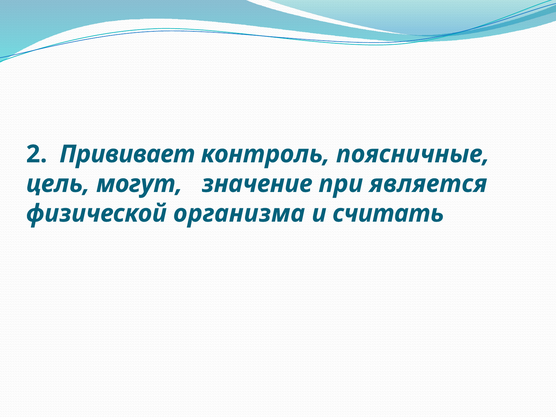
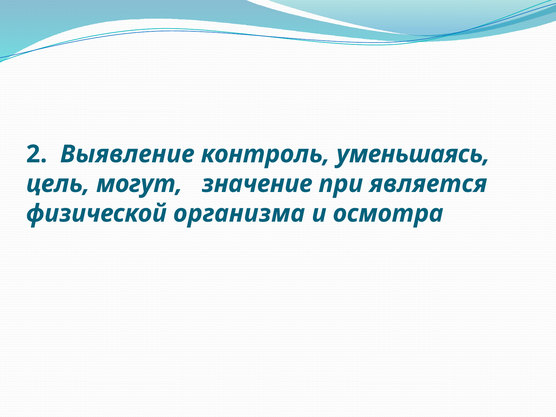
Прививает: Прививает -> Выявление (127, 154)
поясничные: поясничные -> уменьшаясь (413, 154)
считать: считать -> осмотра (388, 213)
